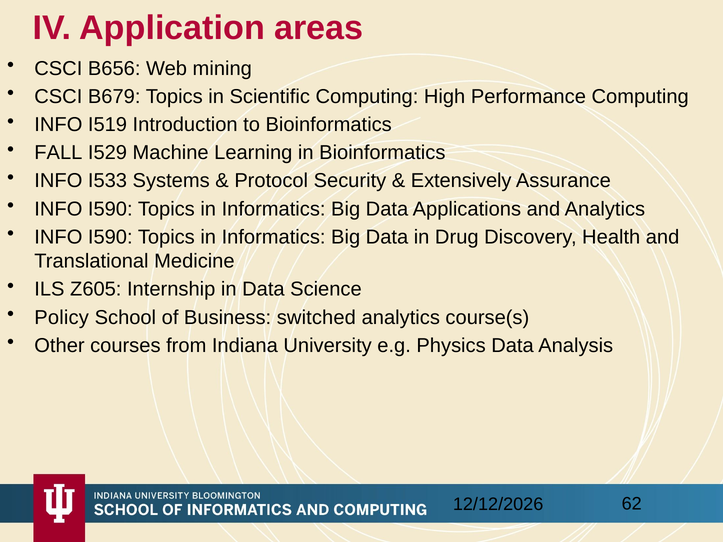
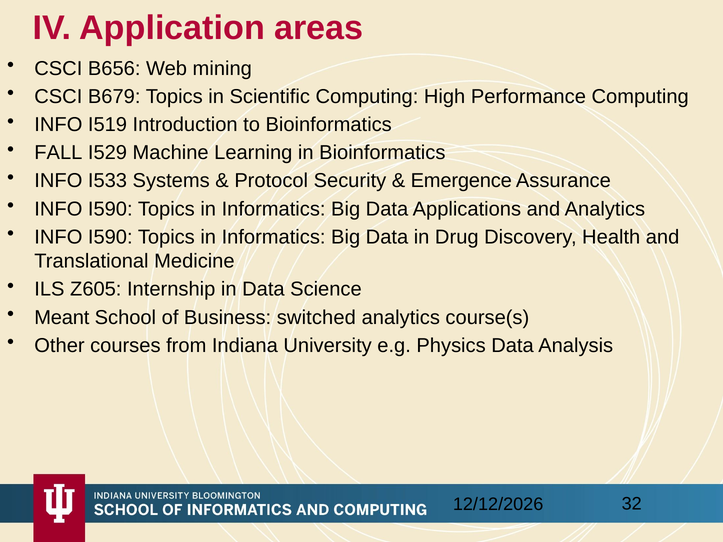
Extensively: Extensively -> Emergence (461, 181)
Policy: Policy -> Meant (62, 318)
62: 62 -> 32 (632, 504)
